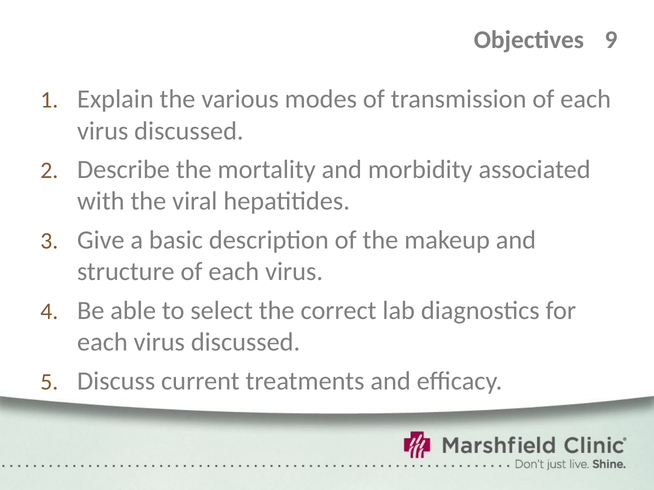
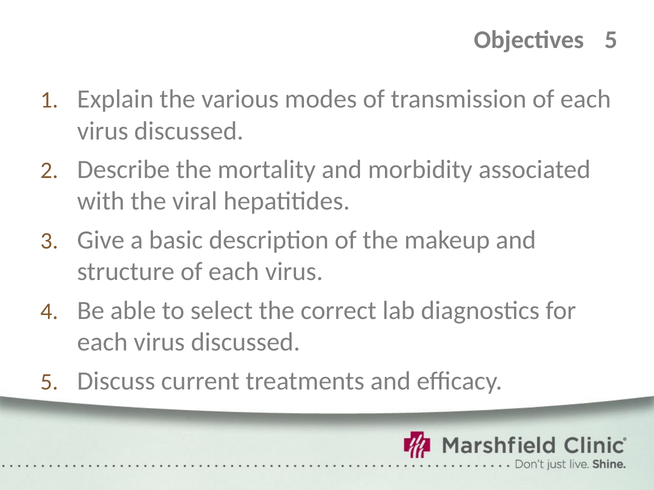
Objectives 9: 9 -> 5 (611, 40)
